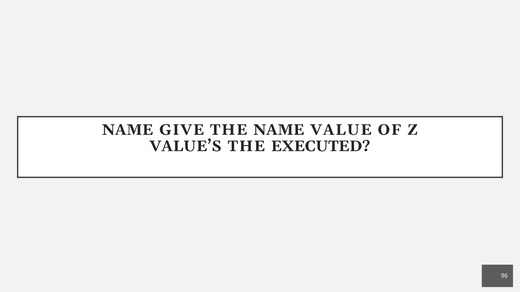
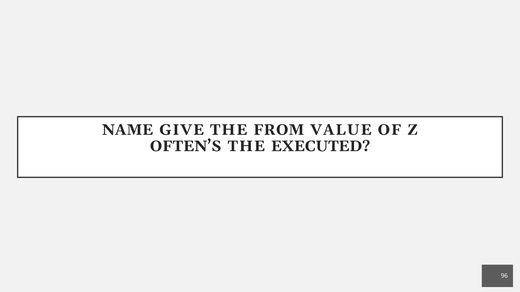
THE NAME: NAME -> FROM (279, 130)
VALUE’S: VALUE’S -> OFTEN’S (186, 146)
